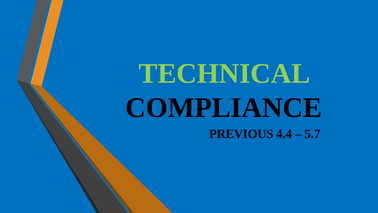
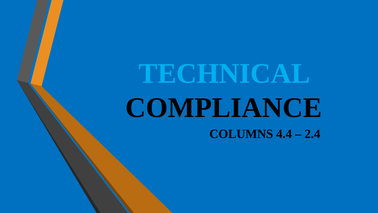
TECHNICAL colour: light green -> light blue (224, 73)
PREVIOUS: PREVIOUS -> COLUMNS (241, 134)
5.7: 5.7 -> 2.4 (312, 134)
